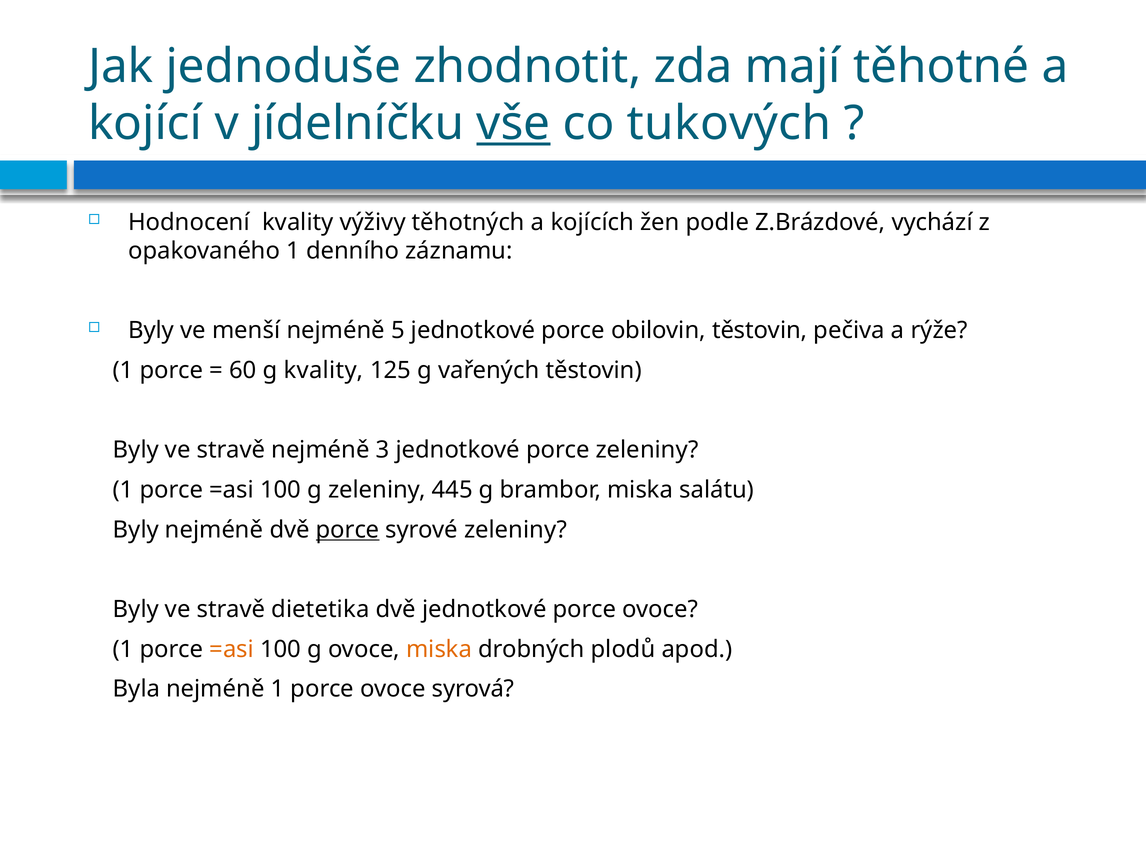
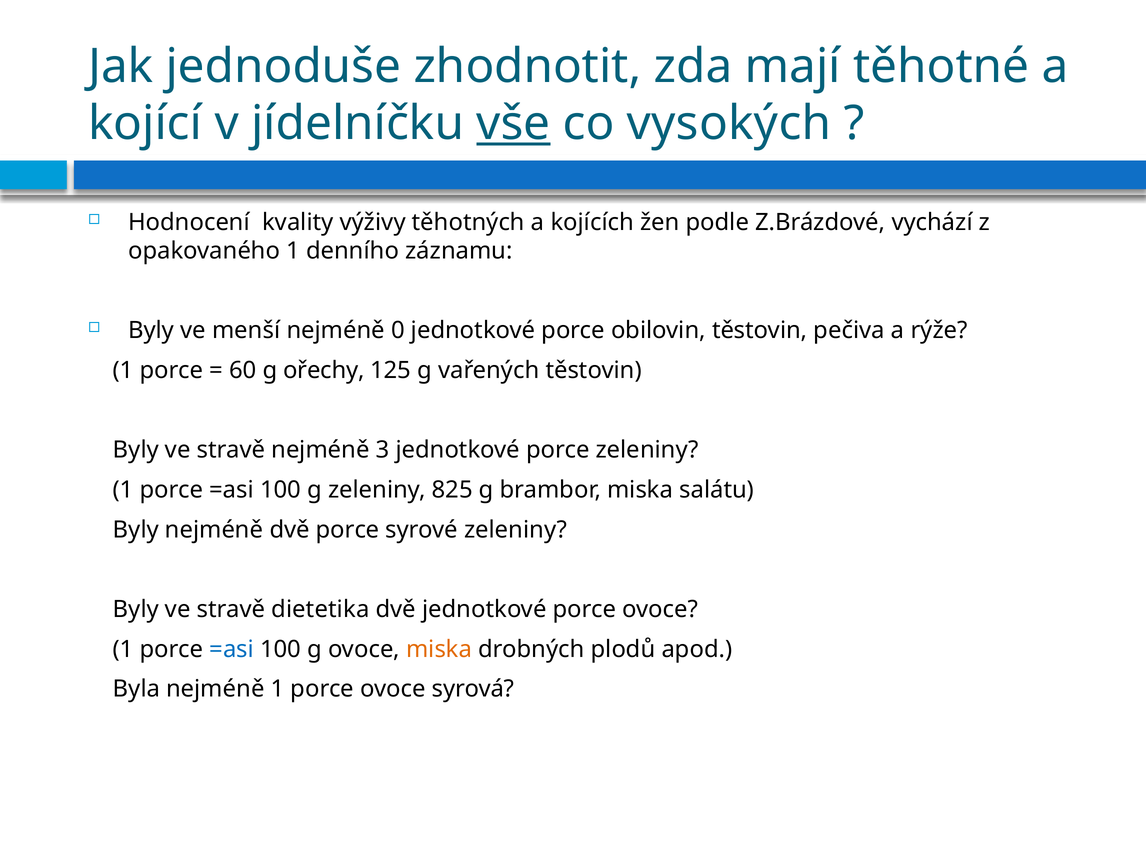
tukových: tukových -> vysokých (729, 124)
5: 5 -> 0 (398, 330)
g kvality: kvality -> ořechy (324, 370)
445: 445 -> 825 (452, 490)
porce underline: present -> none (348, 529)
=asi colour: orange -> blue (232, 649)
